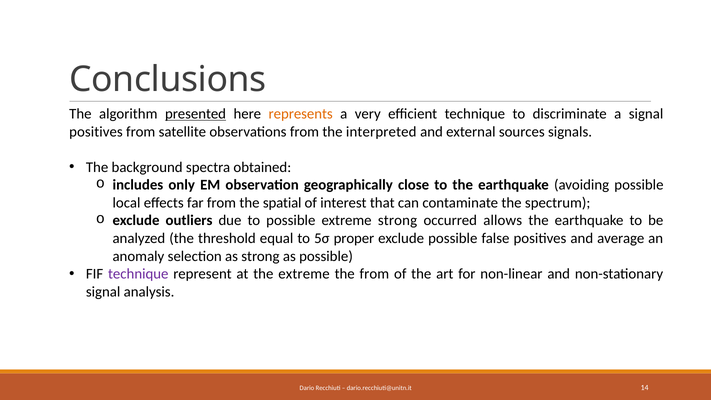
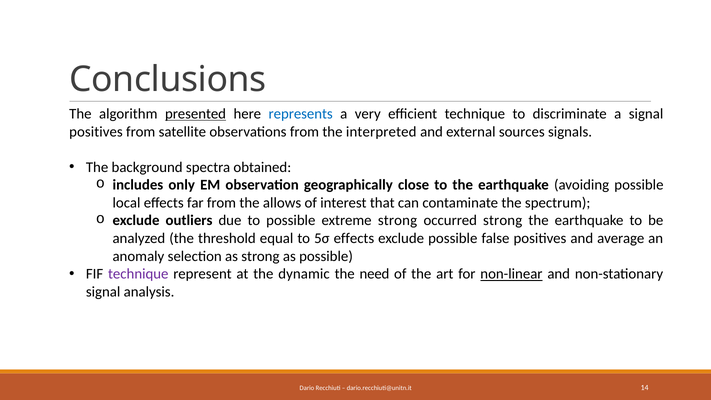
represents colour: orange -> blue (301, 114)
spatial: spatial -> allows (282, 203)
occurred allows: allows -> strong (503, 221)
5σ proper: proper -> effects (354, 238)
the extreme: extreme -> dynamic (304, 274)
the from: from -> need (374, 274)
non-linear underline: none -> present (511, 274)
